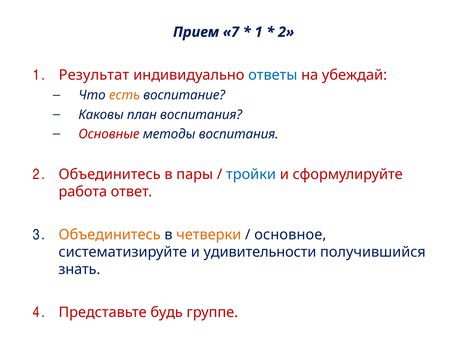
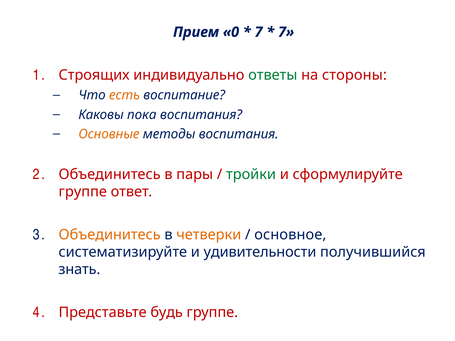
7: 7 -> 0 (231, 32)
1: 1 -> 7 (259, 32)
2: 2 -> 7 (286, 32)
Результат: Результат -> Строящих (94, 75)
ответы colour: blue -> green (273, 75)
убеждай: убеждай -> стороны (354, 75)
план: план -> пока (142, 115)
Основные colour: red -> orange (109, 134)
тройки colour: blue -> green (251, 174)
работа: работа -> группе (83, 192)
